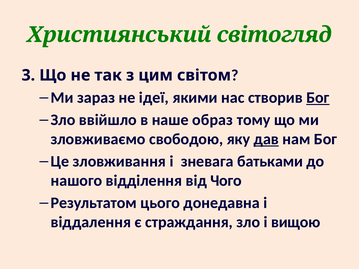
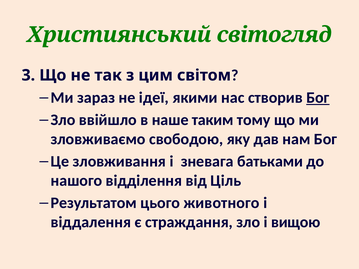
образ: образ -> таким (213, 120)
дав underline: present -> none (266, 139)
Чого: Чого -> Ціль (226, 181)
донедавна: донедавна -> животного (222, 203)
